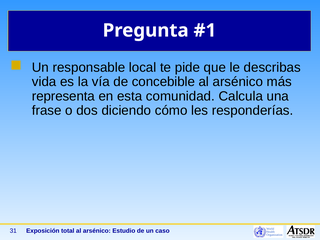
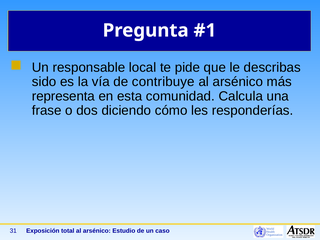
vida: vida -> sido (44, 82)
concebible: concebible -> contribuye (163, 82)
